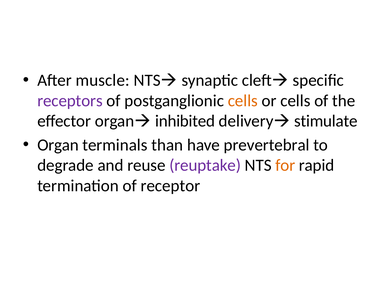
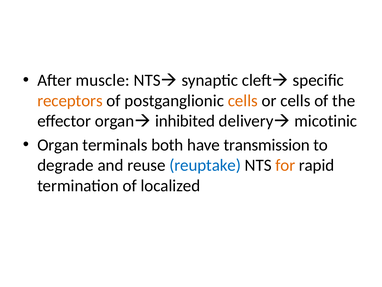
receptors colour: purple -> orange (70, 101)
stimulate: stimulate -> micotinic (326, 121)
than: than -> both (167, 145)
prevertebral: prevertebral -> transmission (267, 145)
reuptake colour: purple -> blue (205, 165)
receptor: receptor -> localized (170, 185)
